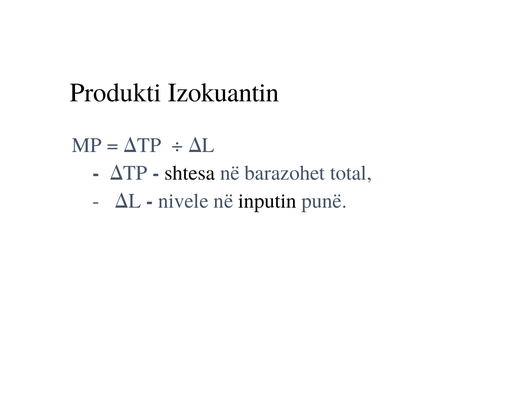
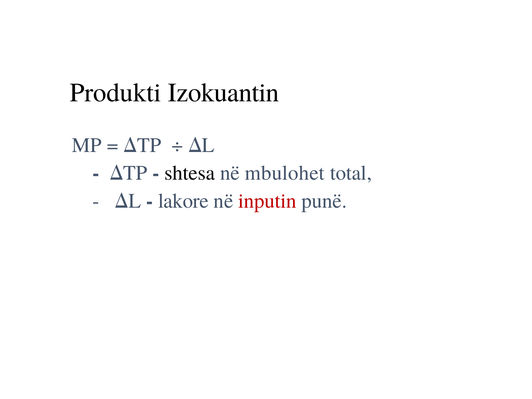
barazohet: barazohet -> mbulohet (285, 173)
nivele: nivele -> lakore (183, 201)
inputin colour: black -> red (267, 201)
